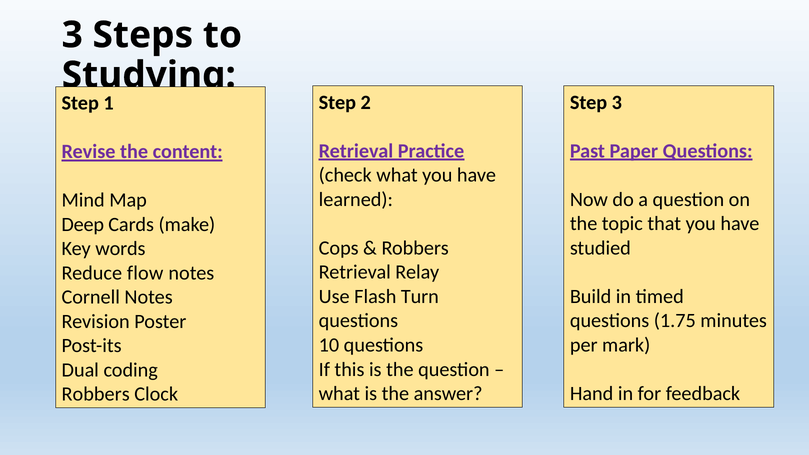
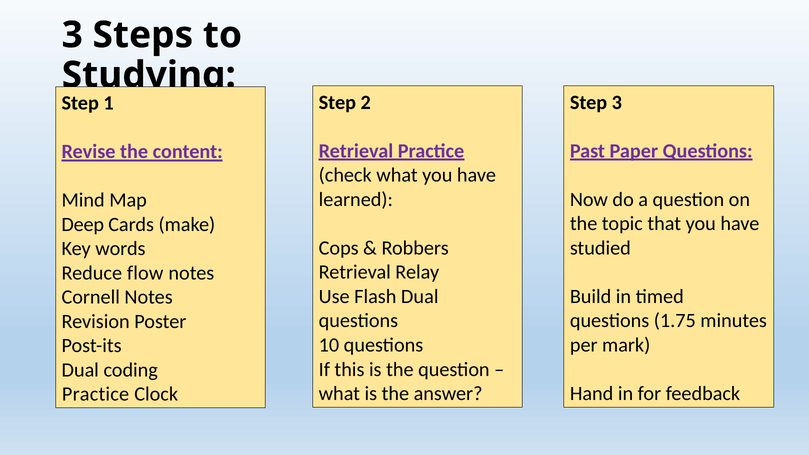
Flash Turn: Turn -> Dual (420, 297)
Robbers: Robbers -> Practice (96, 394)
